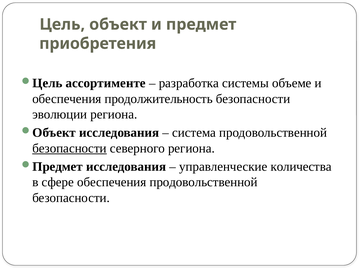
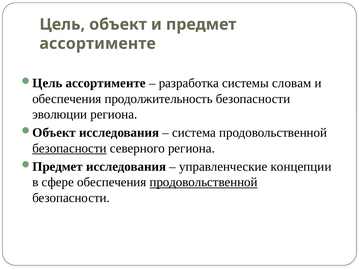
приобретения: приобретения -> ассортименте (98, 44)
объеме: объеме -> словам (292, 83)
количества: количества -> концепции (301, 167)
продовольственной underline: none -> present (204, 182)
